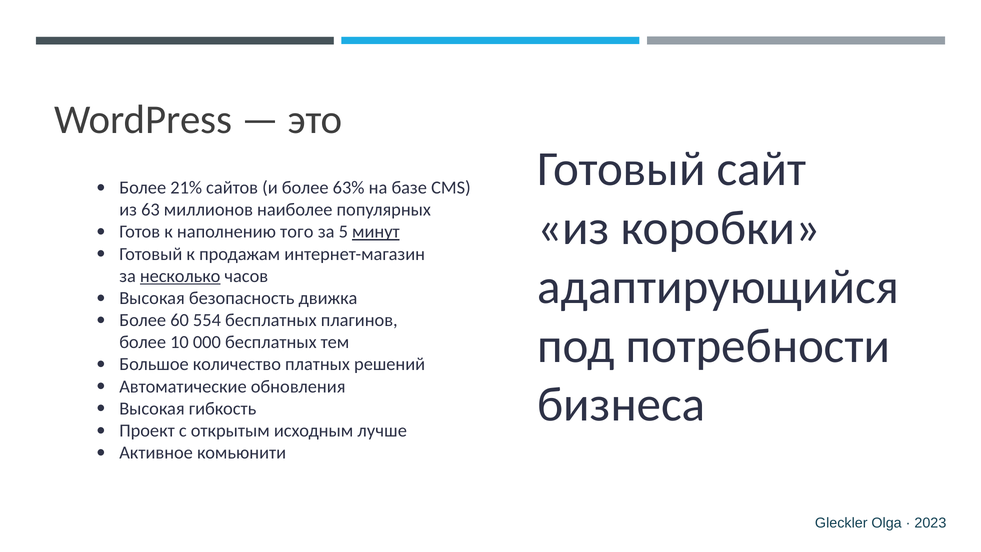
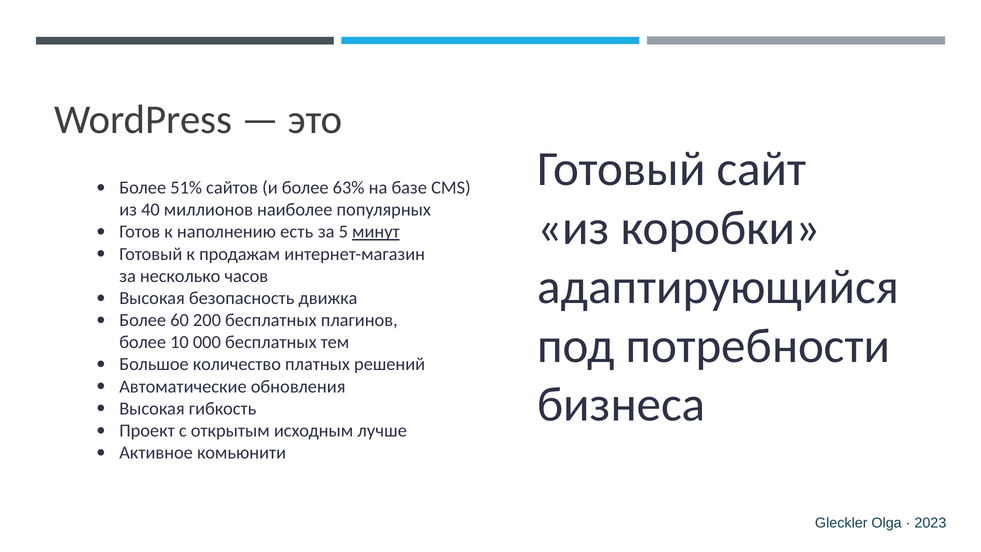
21%: 21% -> 51% (186, 188)
63: 63 -> 40 (150, 210)
того: того -> есть (297, 232)
несколько underline: present -> none (180, 276)
554: 554 -> 200 (207, 320)
